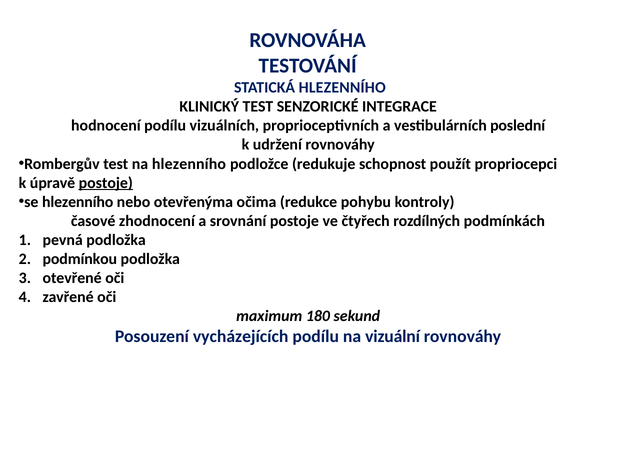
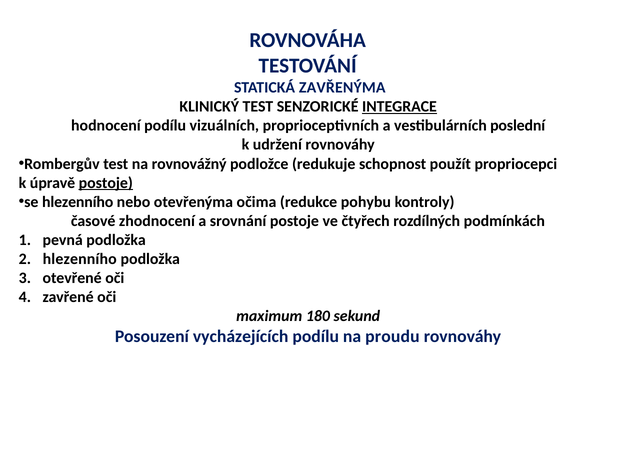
STATICKÁ HLEZENNÍHO: HLEZENNÍHO -> ZAVŘENÝMA (342, 88)
INTEGRACE underline: none -> present (399, 107)
na hlezenního: hlezenního -> rovnovážný (189, 164)
podmínkou: podmínkou -> hlezenního (80, 259)
vizuální: vizuální -> proudu (392, 337)
